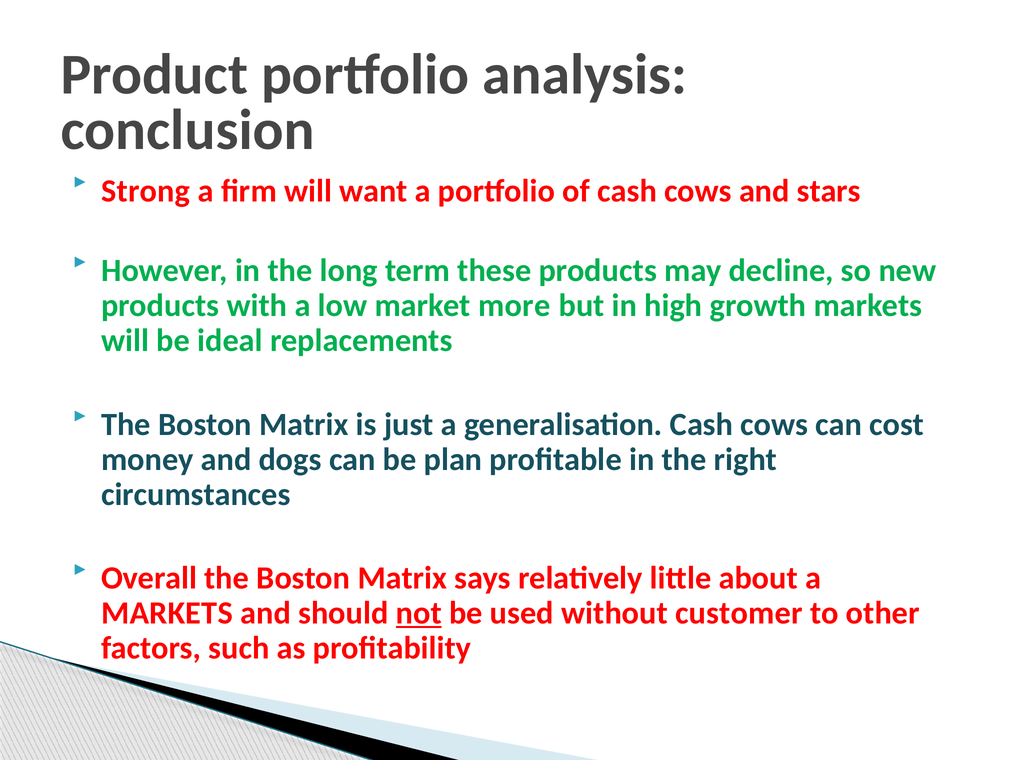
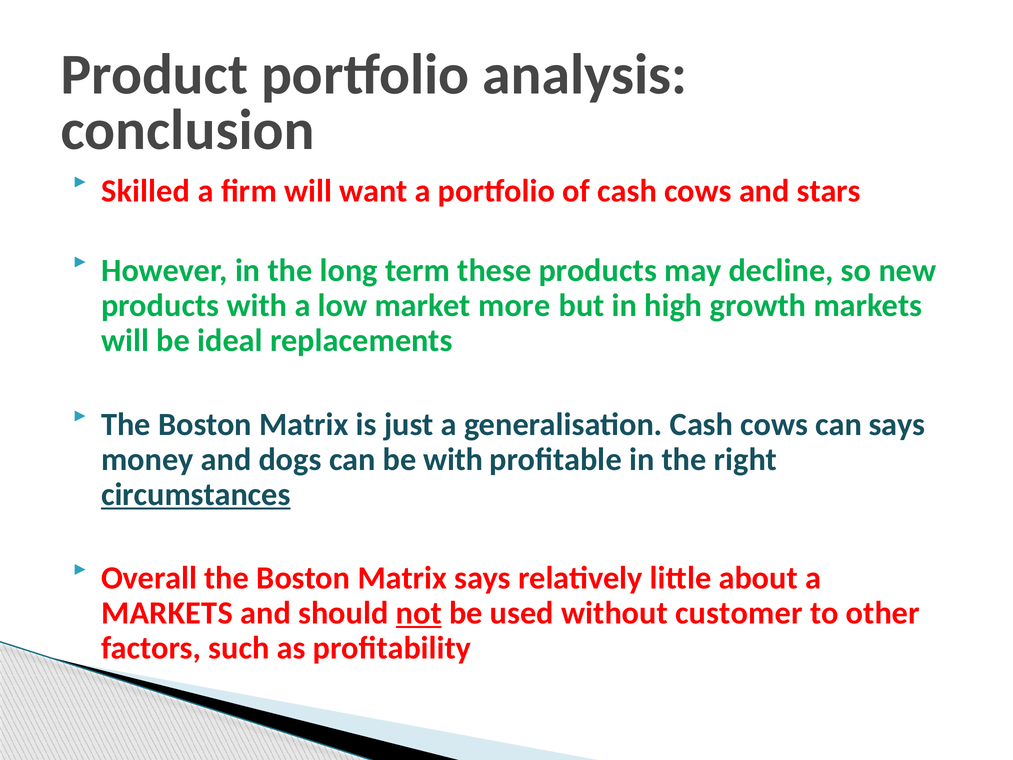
Strong: Strong -> Skilled (146, 191)
can cost: cost -> says (897, 424)
be plan: plan -> with (453, 459)
circumstances underline: none -> present (196, 494)
